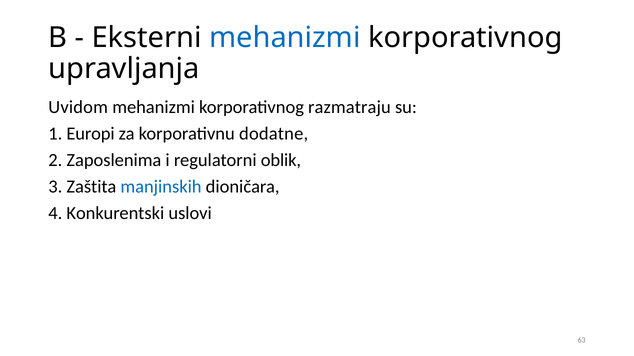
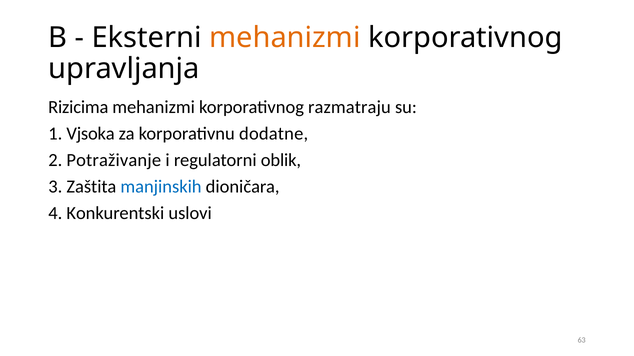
mehanizmi colour: blue -> orange (285, 38)
Uvidom: Uvidom -> Rizicima (78, 107)
Europi: Europi -> Vjsoka (91, 134)
Zaposlenima: Zaposlenima -> Potraživanje (114, 160)
